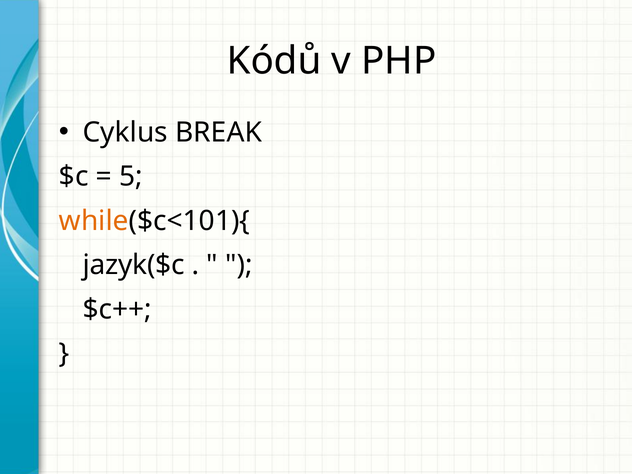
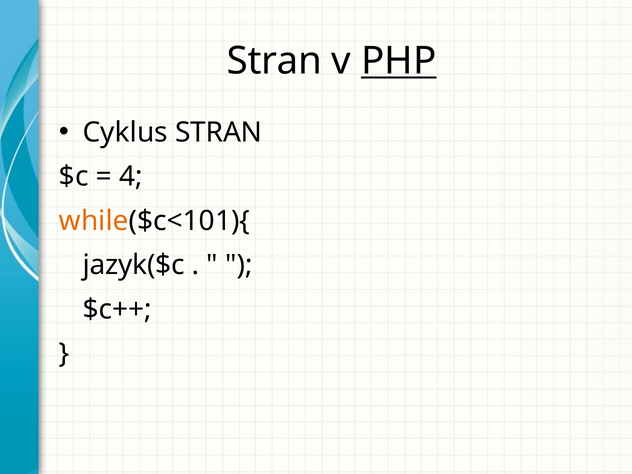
Kódů: Kódů -> Stran (274, 61)
PHP underline: none -> present (399, 61)
Cyklus BREAK: BREAK -> STRAN (219, 132)
5: 5 -> 4 (131, 177)
